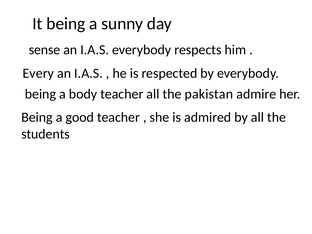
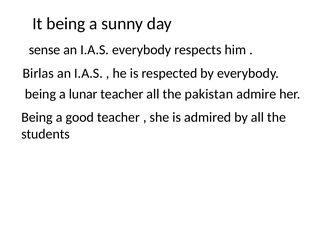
Every: Every -> Birlas (38, 73)
body: body -> lunar (83, 94)
